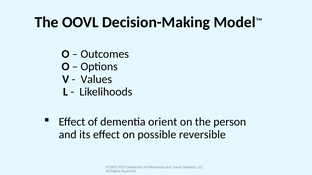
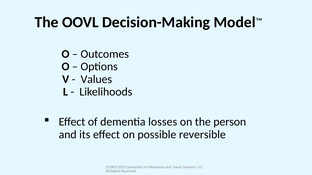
orient: orient -> losses (163, 122)
